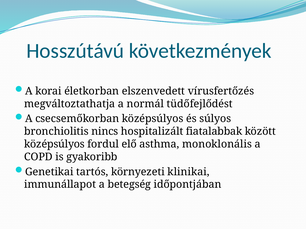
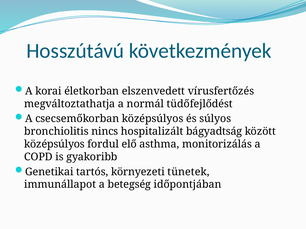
fiatalabbak: fiatalabbak -> bágyadtság (214, 132)
monoklonális: monoklonális -> monitorizálás (217, 144)
klinikai: klinikai -> tünetek (188, 172)
